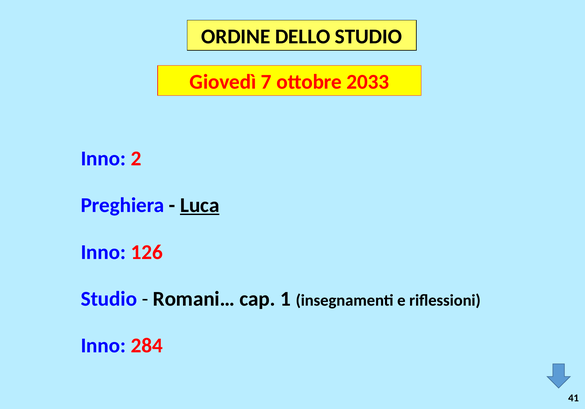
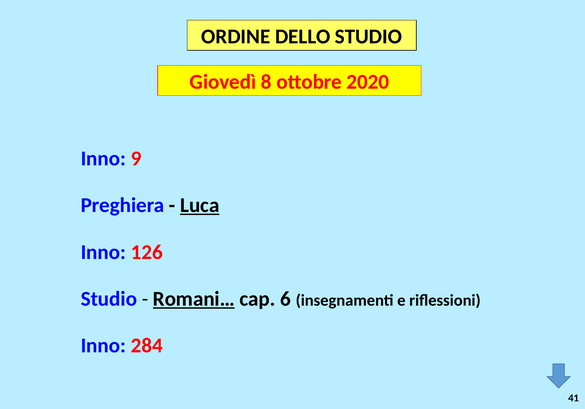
7: 7 -> 8 (266, 82)
2033: 2033 -> 2020 (368, 82)
2: 2 -> 9 (136, 159)
Romani… underline: none -> present (194, 299)
1: 1 -> 6 (285, 299)
